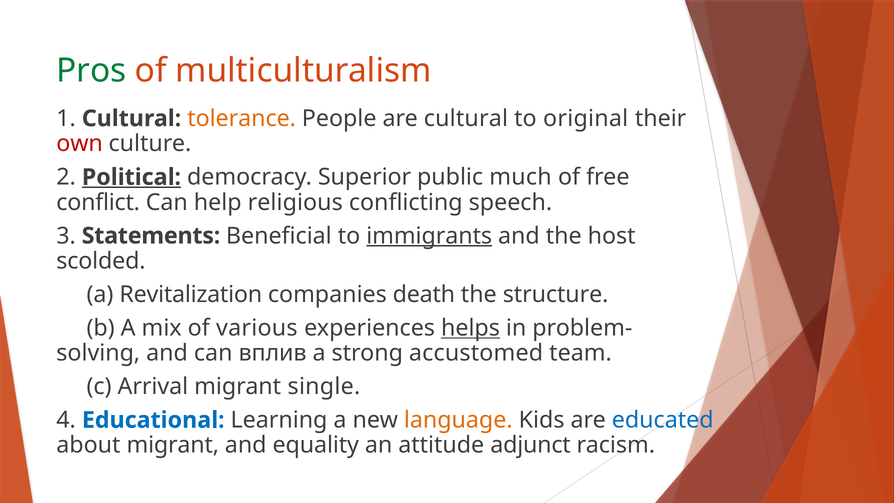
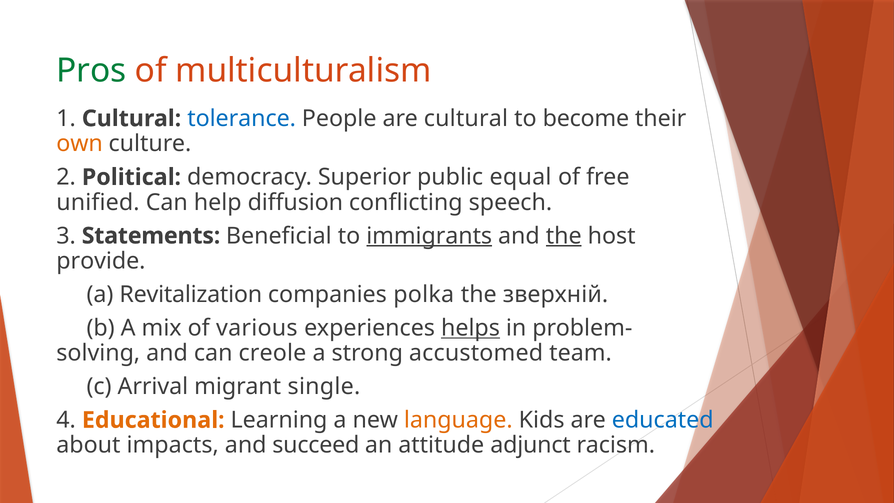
tolerance colour: orange -> blue (242, 119)
original: original -> become (586, 119)
own colour: red -> orange (80, 144)
Political underline: present -> none (131, 177)
much: much -> equal (521, 177)
conflict: conflict -> unified (98, 202)
religious: religious -> diffusion (295, 202)
the underline: none -> present (564, 236)
scolded: scolded -> provide (101, 261)
death: death -> polka (424, 294)
structure: structure -> зверхній (556, 294)
вплив: вплив -> creole (272, 353)
Educational colour: blue -> orange (153, 420)
about migrant: migrant -> impacts (173, 445)
equality: equality -> succeed (316, 445)
